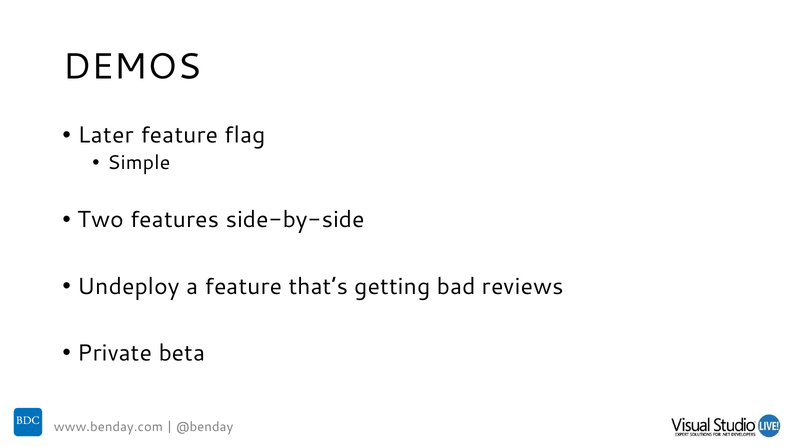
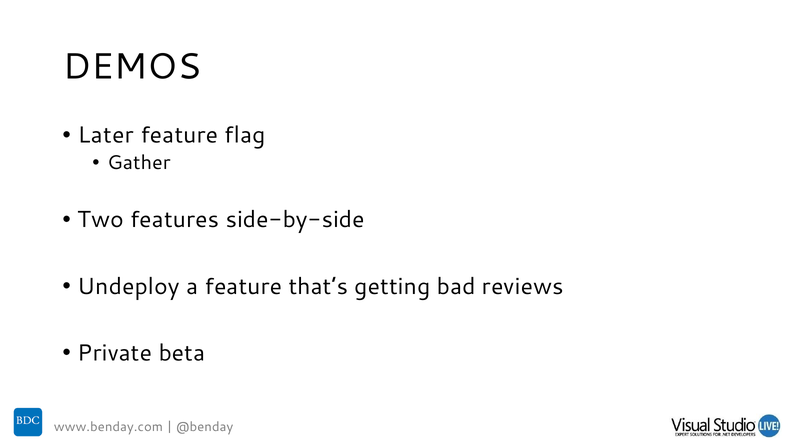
Simple: Simple -> Gather (139, 163)
